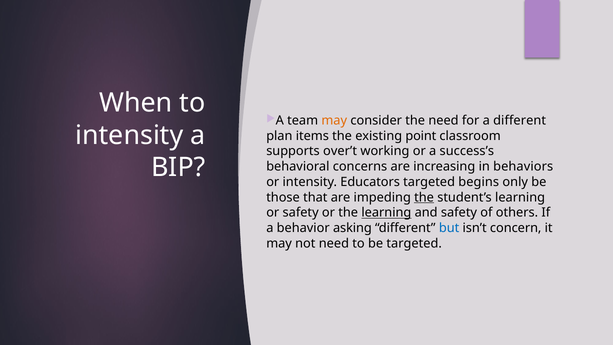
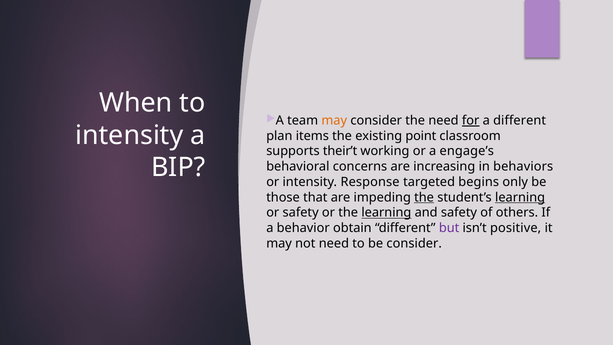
for underline: none -> present (471, 120)
over’t: over’t -> their’t (340, 151)
success’s: success’s -> engage’s (467, 151)
Educators: Educators -> Response (370, 182)
learning underline: none -> present (520, 197)
asking: asking -> obtain (352, 228)
but colour: blue -> purple (449, 228)
concern: concern -> positive (516, 228)
be targeted: targeted -> consider (414, 243)
